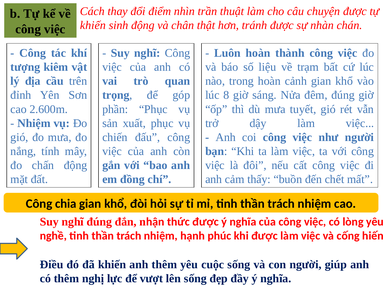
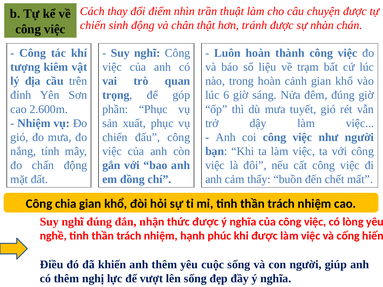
khiến: khiến -> chiến (93, 25)
8: 8 -> 6 (226, 95)
